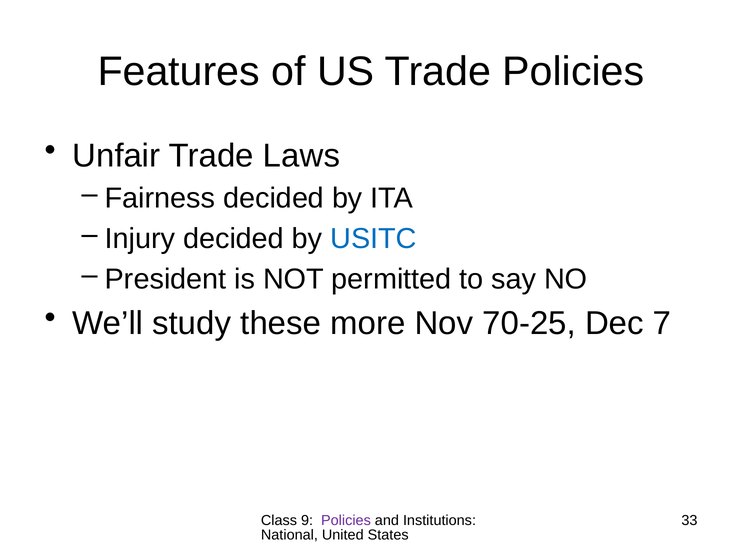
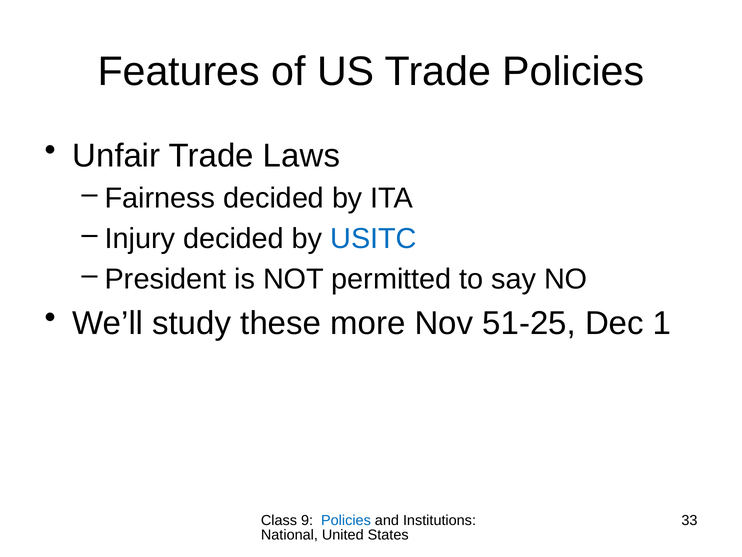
70-25: 70-25 -> 51-25 (529, 323)
7: 7 -> 1 (662, 323)
Policies colour: purple -> blue (346, 520)
